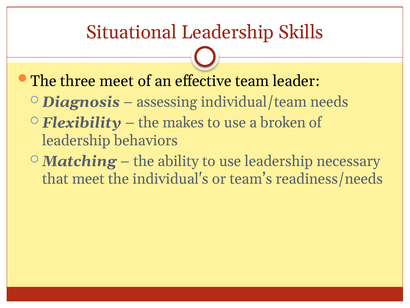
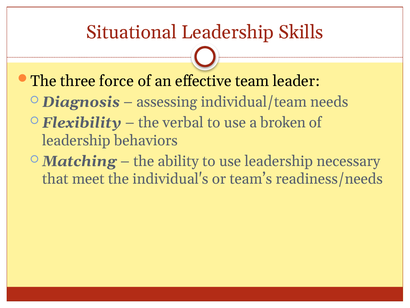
three meet: meet -> force (117, 81)
makes: makes -> verbal (183, 123)
